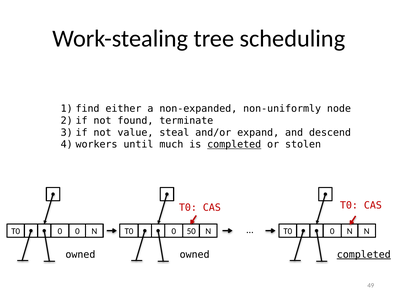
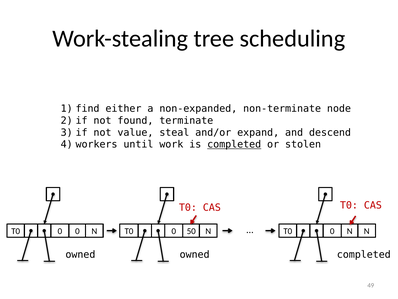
non-uniformly: non-uniformly -> non-terminate (282, 108)
much: much -> work (171, 144)
completed underline: present -> none (364, 254)
